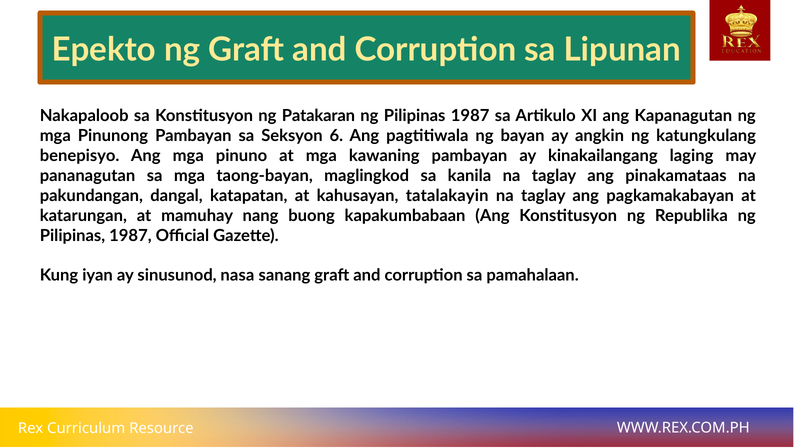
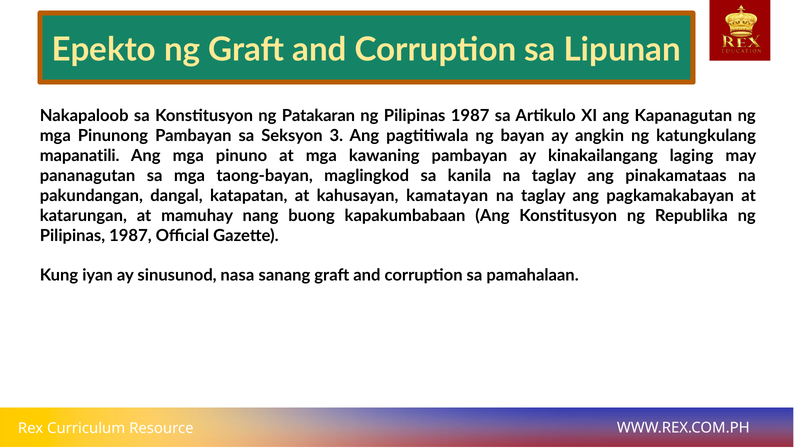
6: 6 -> 3 (336, 136)
benepisyo: benepisyo -> mapanatili (80, 156)
tatalakayin: tatalakayin -> kamatayan (447, 196)
